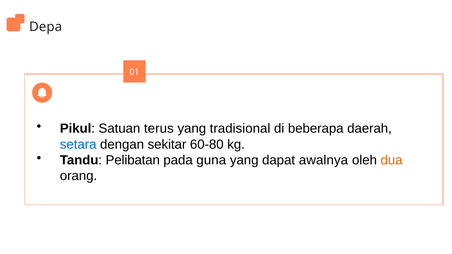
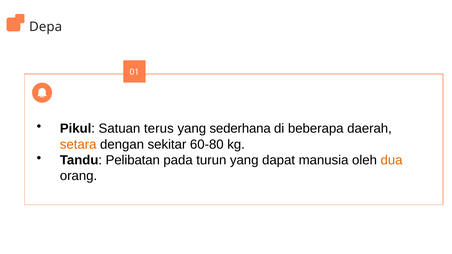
tradisional: tradisional -> sederhana (240, 129)
setara colour: blue -> orange (78, 144)
guna: guna -> turun (211, 160)
awalnya: awalnya -> manusia (324, 160)
